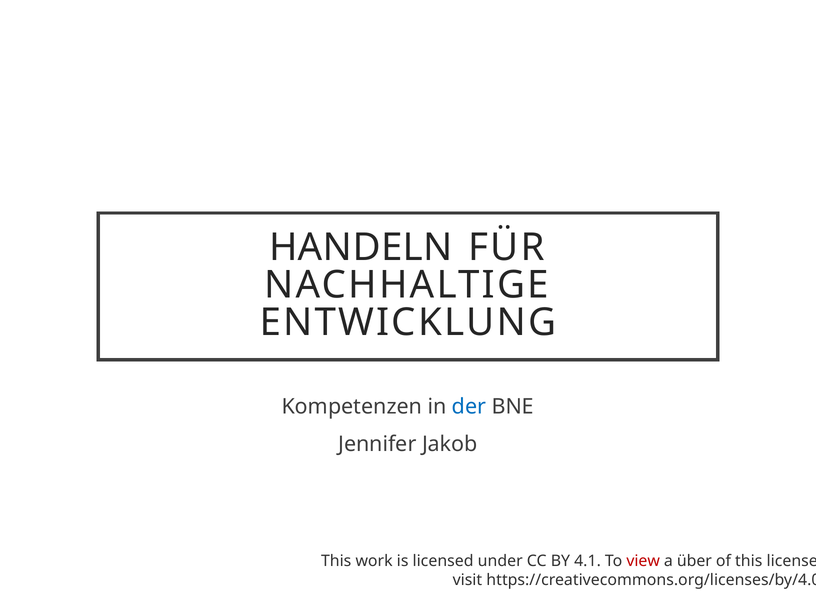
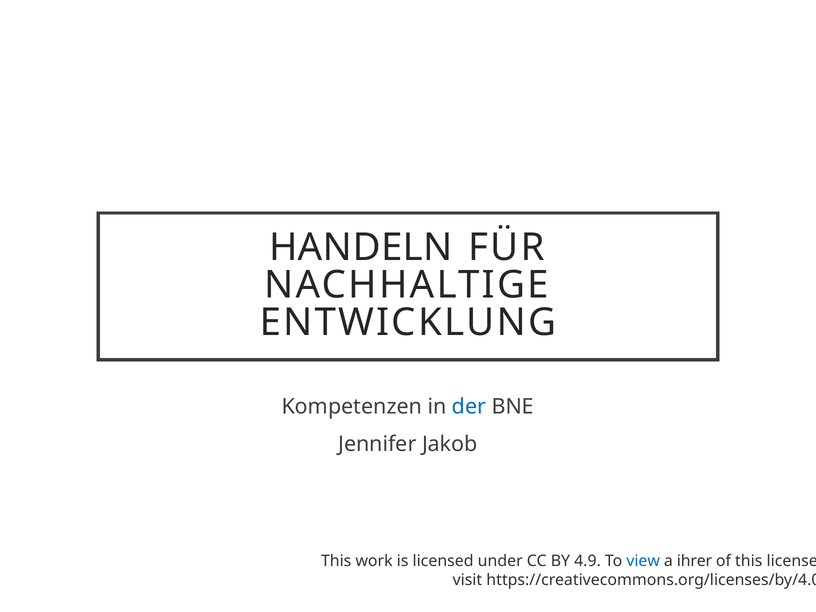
4.1: 4.1 -> 4.9 (588, 561)
view colour: red -> blue (643, 561)
über: über -> ihrer (694, 561)
